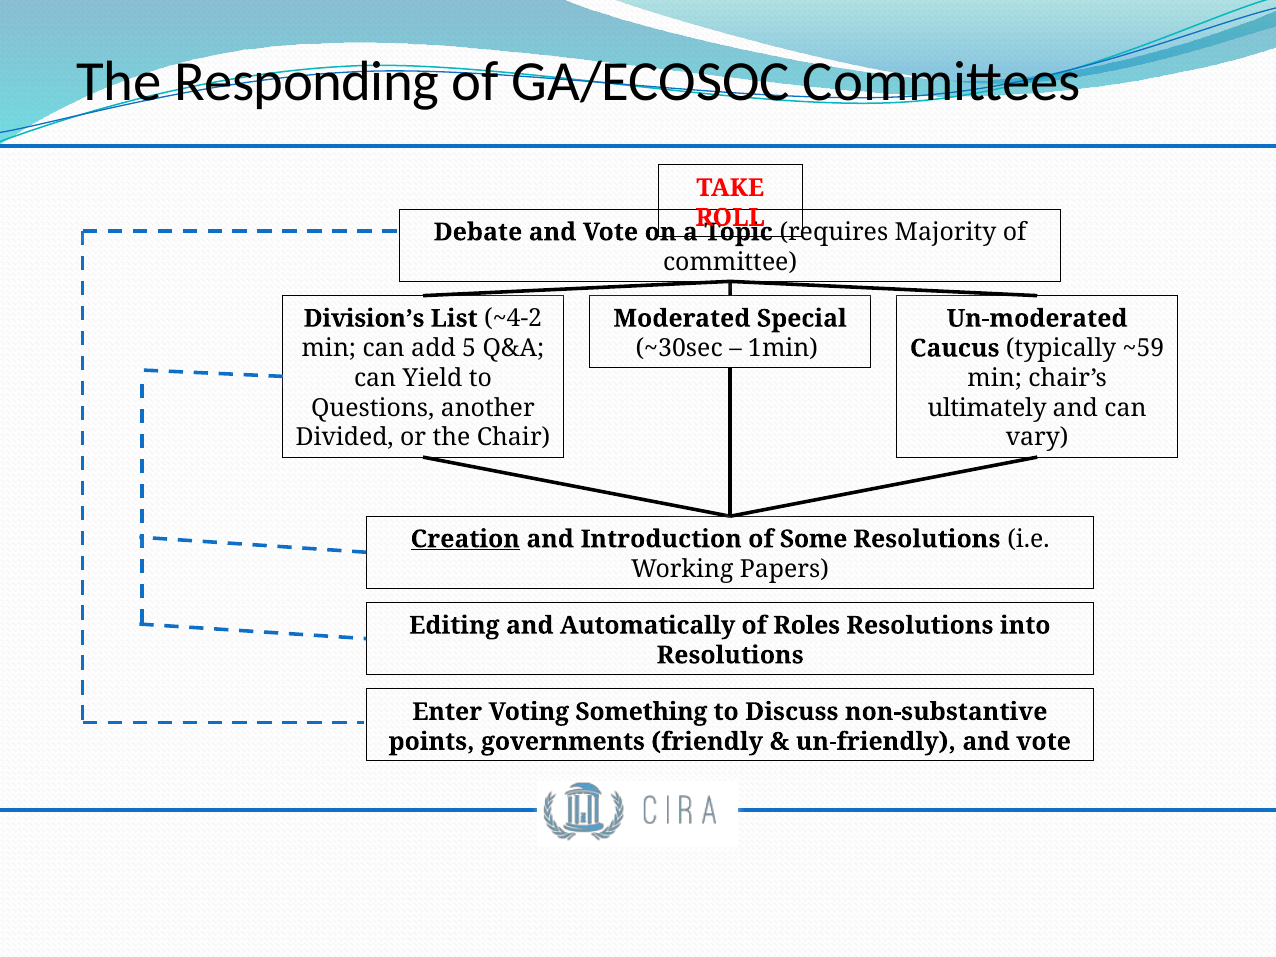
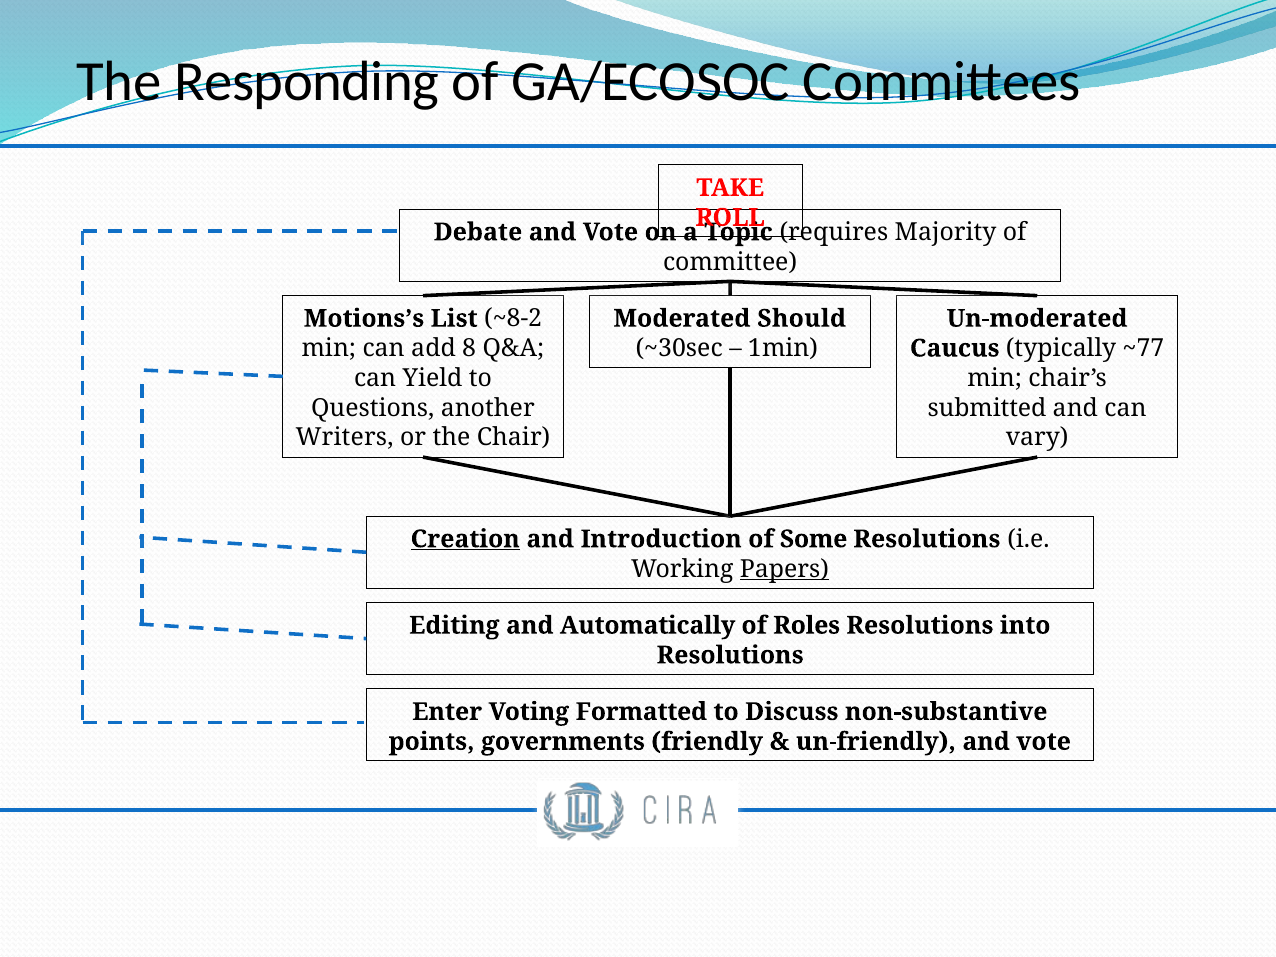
Division’s: Division’s -> Motions’s (364, 319)
~4-2: ~4-2 -> ~8-2 (513, 319)
Special: Special -> Should (802, 318)
5: 5 -> 8 (469, 348)
~59: ~59 -> ~77 (1143, 348)
ultimately: ultimately -> submitted (987, 408)
Divided: Divided -> Writers (345, 438)
Papers underline: none -> present (784, 569)
Something: Something -> Formatted (641, 712)
